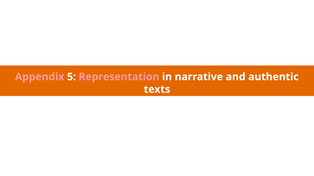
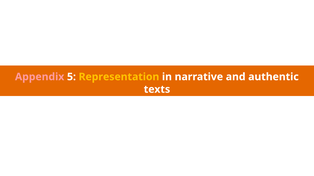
Representation colour: pink -> yellow (119, 77)
